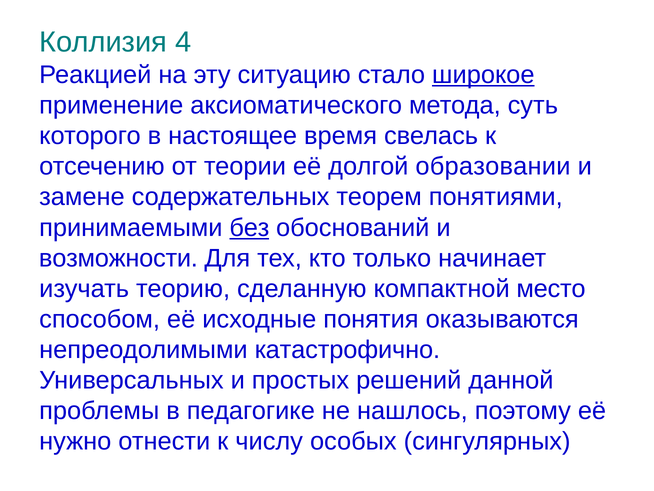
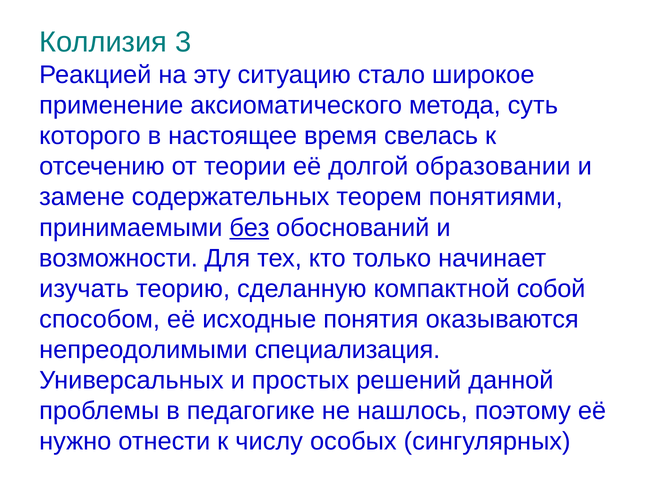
4: 4 -> 3 (183, 42)
широкое underline: present -> none (483, 75)
место: место -> собой (551, 288)
катастрофично: катастрофично -> специализация (347, 350)
